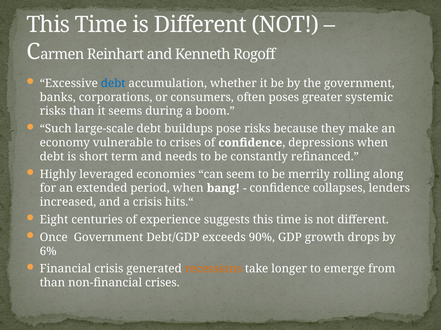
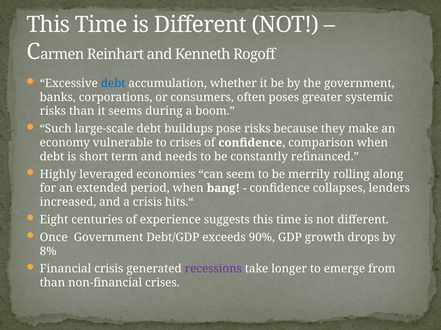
depressions: depressions -> comparison (321, 143)
6%: 6% -> 8% (48, 252)
recessions colour: orange -> purple (213, 269)
